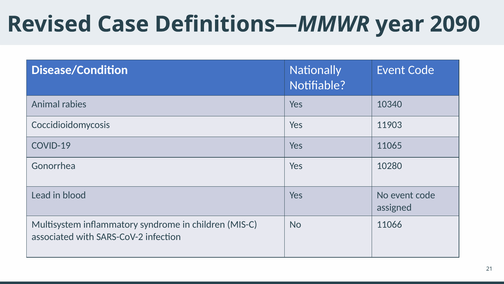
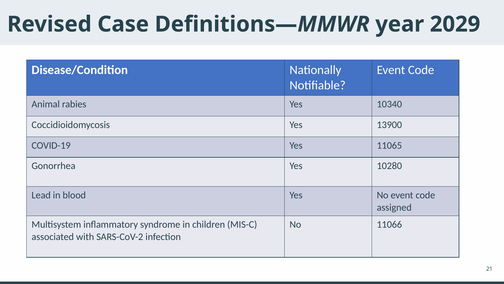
2090: 2090 -> 2029 (455, 24)
11903: 11903 -> 13900 (389, 125)
